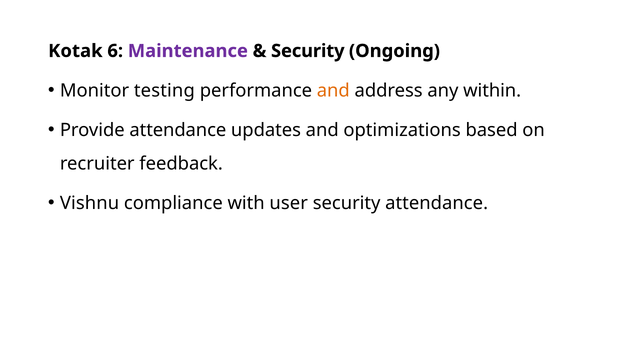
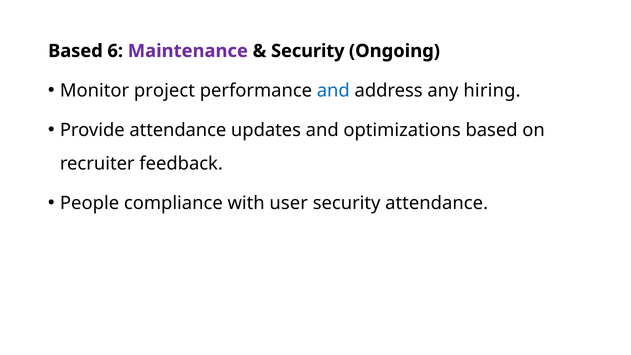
Kotak: Kotak -> Based (75, 51)
testing: testing -> project (164, 91)
and colour: orange -> blue (333, 91)
within: within -> hiring (492, 91)
Vishnu: Vishnu -> People (90, 203)
